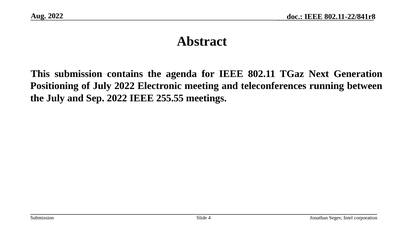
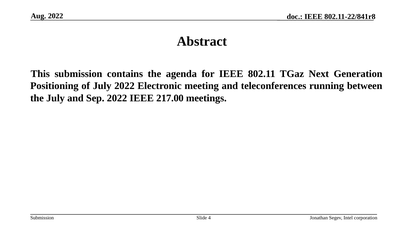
255.55: 255.55 -> 217.00 (170, 98)
